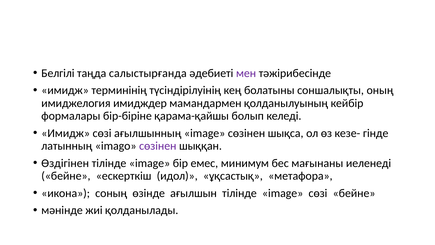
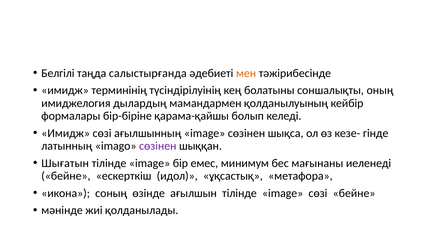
мен colour: purple -> orange (246, 73)
имидждер: имидждер -> дылардың (140, 103)
Өздігінен: Өздігінен -> Шығатын (65, 163)
